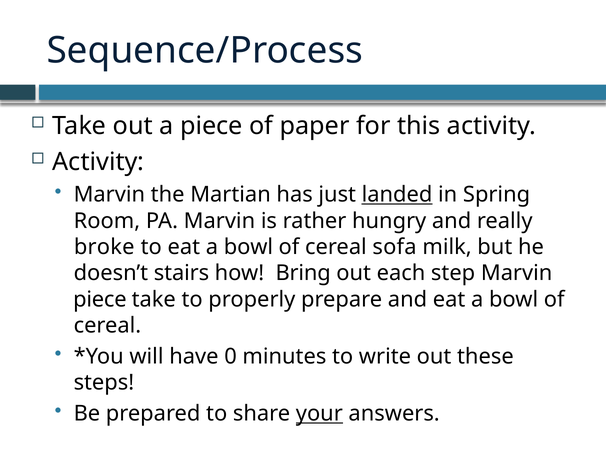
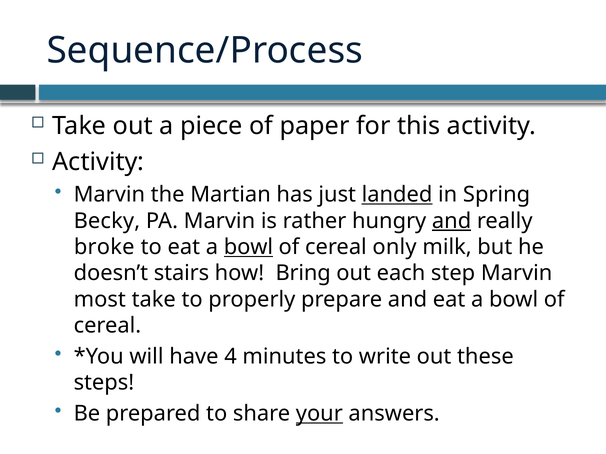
Room: Room -> Becky (107, 221)
and underline: none -> present (452, 221)
bowl underline: none -> present (248, 247)
sofa: sofa -> only (395, 247)
piece: piece -> most (100, 300)
0: 0 -> 4 (231, 357)
